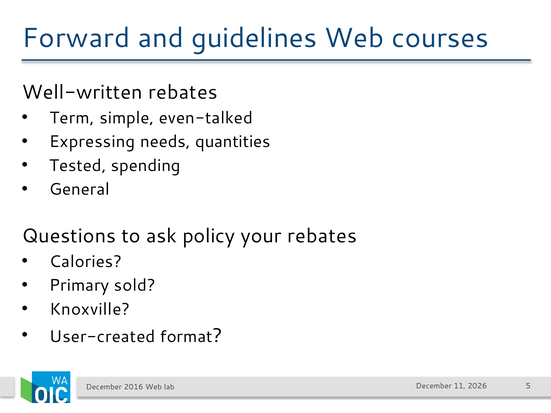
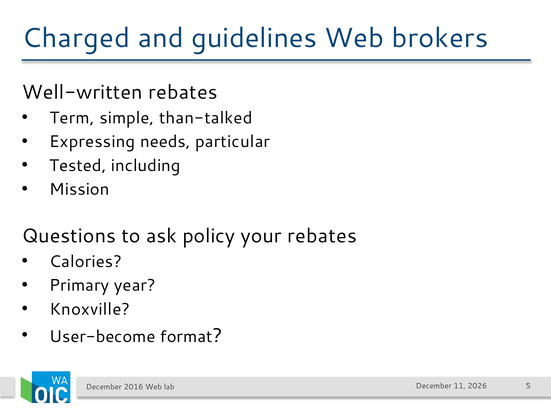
Forward: Forward -> Charged (76, 38)
courses: courses -> brokers (440, 38)
even-talked: even-talked -> than-talked (206, 118)
quantities: quantities -> particular (233, 142)
spending: spending -> including (146, 166)
General: General -> Mission (79, 189)
sold: sold -> year (135, 286)
User-created: User-created -> User-become (102, 337)
